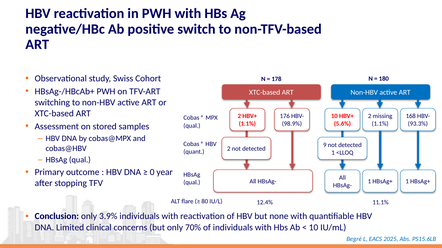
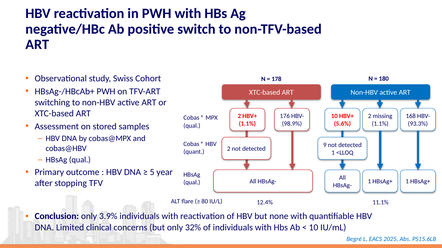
0: 0 -> 5 (152, 173)
70%: 70% -> 32% (193, 228)
